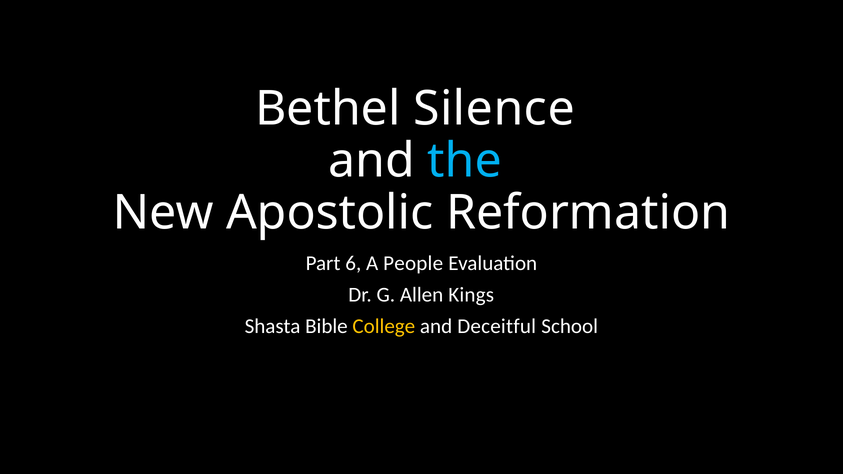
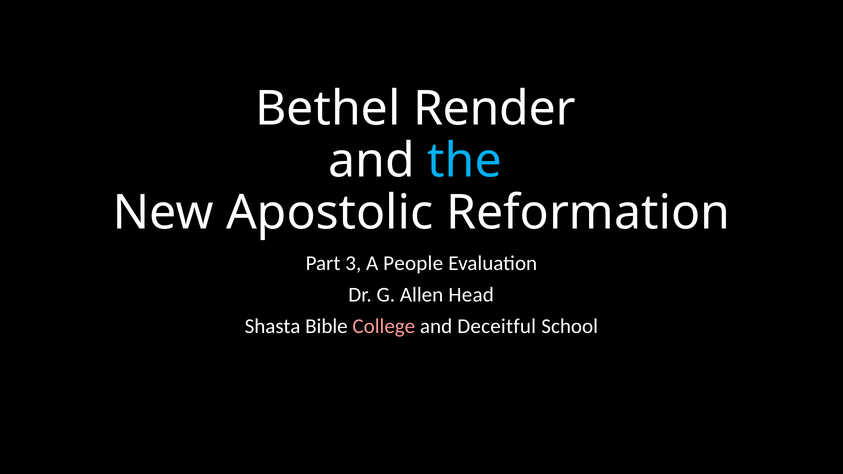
Silence: Silence -> Render (494, 109)
6: 6 -> 3 (353, 263)
Kings: Kings -> Head (471, 295)
College colour: yellow -> pink (384, 327)
